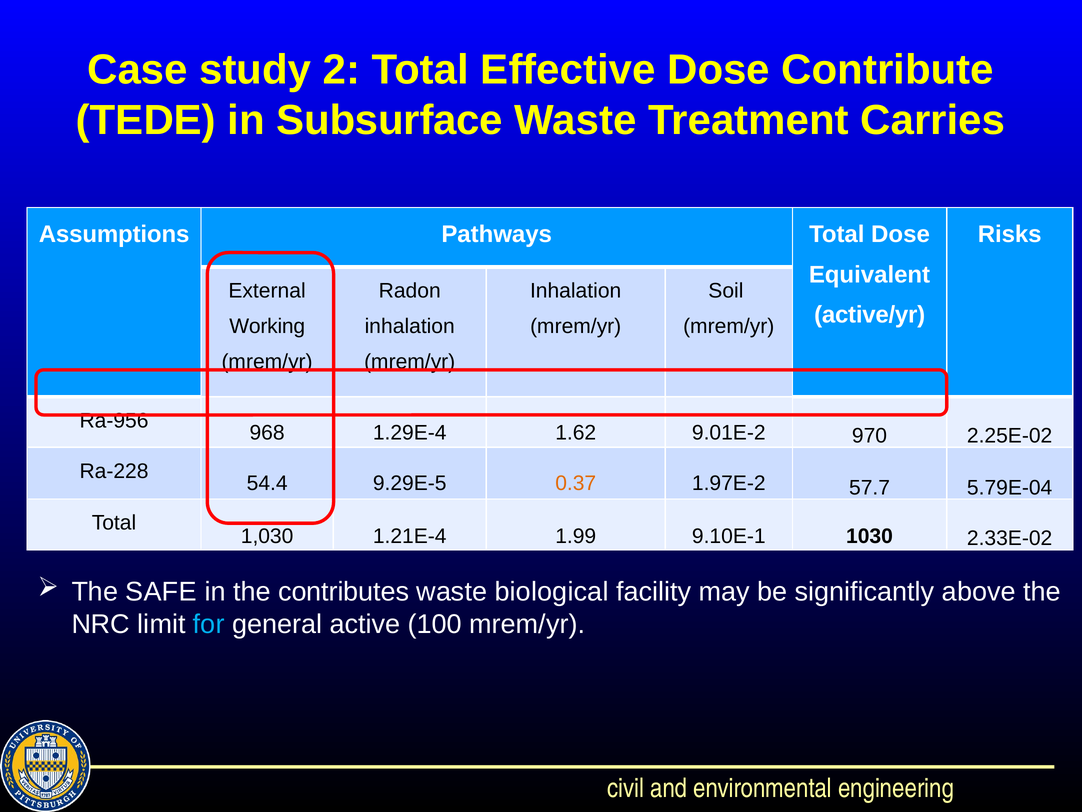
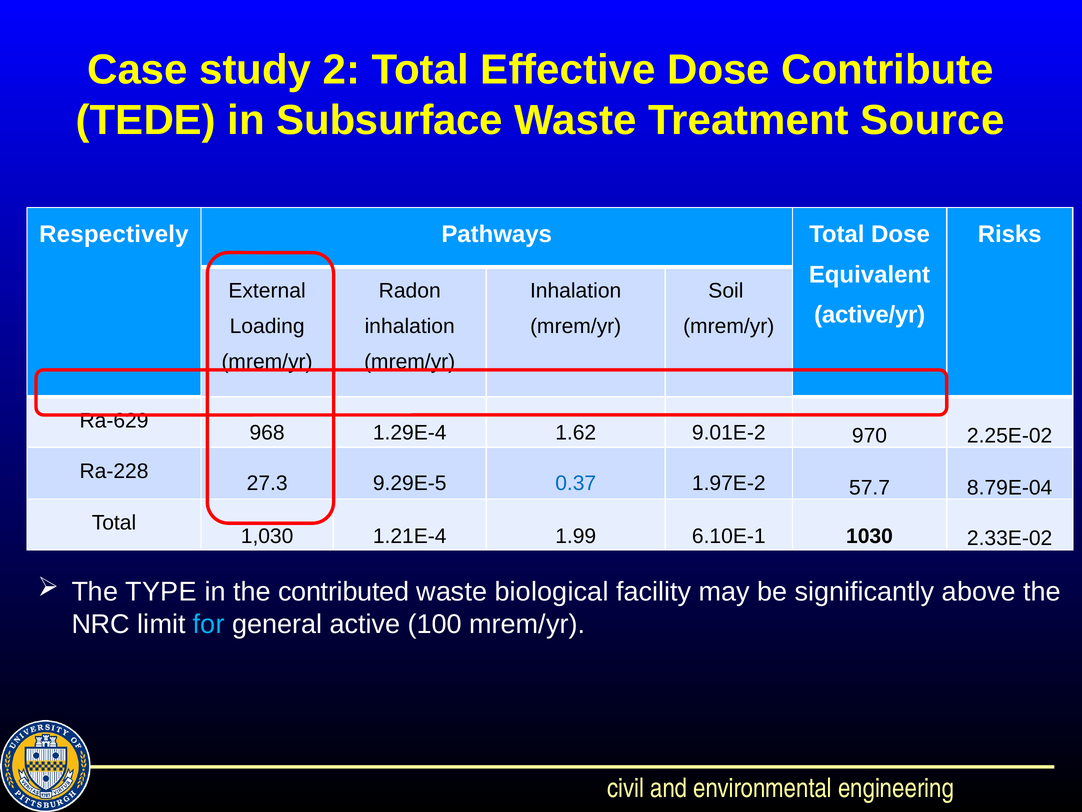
Carries: Carries -> Source (932, 120)
Assumptions: Assumptions -> Respectively (114, 234)
Working: Working -> Loading (267, 326)
Ra-956: Ra-956 -> Ra-629 (114, 420)
54.4: 54.4 -> 27.3 (267, 483)
0.37 colour: orange -> blue (576, 483)
5.79E-04: 5.79E-04 -> 8.79E-04 (1010, 487)
9.10E-1: 9.10E-1 -> 6.10E-1 (729, 536)
SAFE: SAFE -> TYPE (161, 591)
contributes: contributes -> contributed (344, 591)
